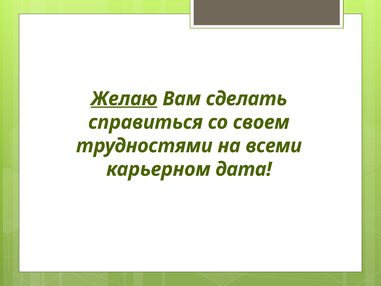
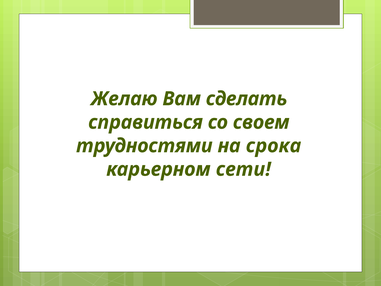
Желаю underline: present -> none (124, 99)
всеми: всеми -> срока (274, 146)
дата: дата -> сети (243, 169)
